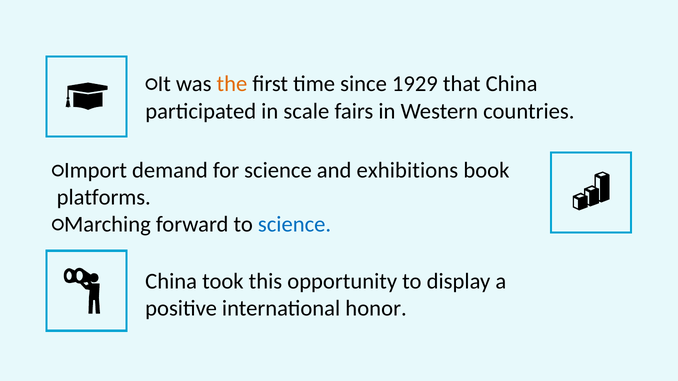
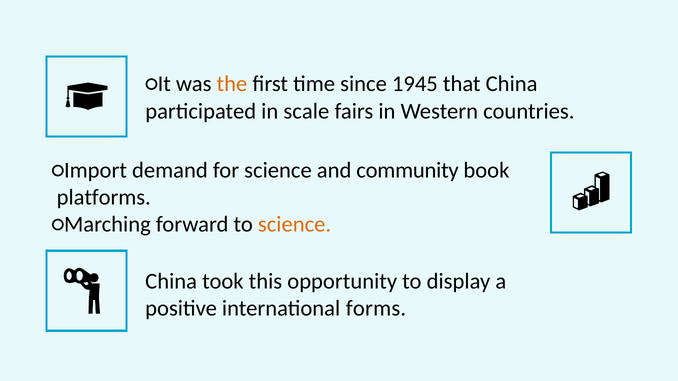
1929: 1929 -> 1945 (415, 84)
exhibitions: exhibitions -> community (408, 170)
science colour: blue -> orange (295, 225)
honor: honor -> forms (376, 309)
